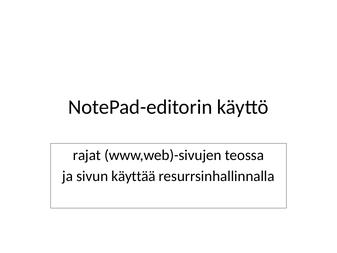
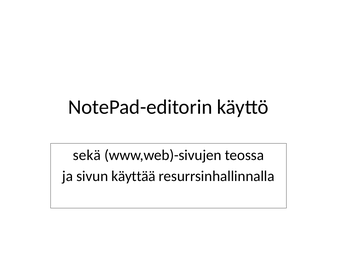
rajat: rajat -> sekä (87, 155)
